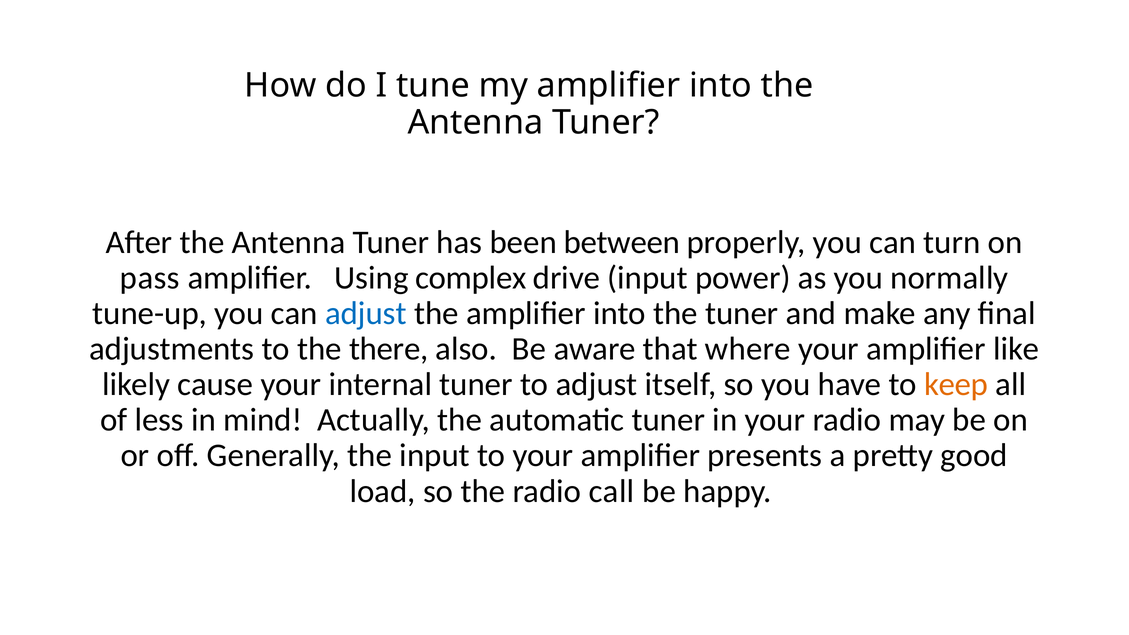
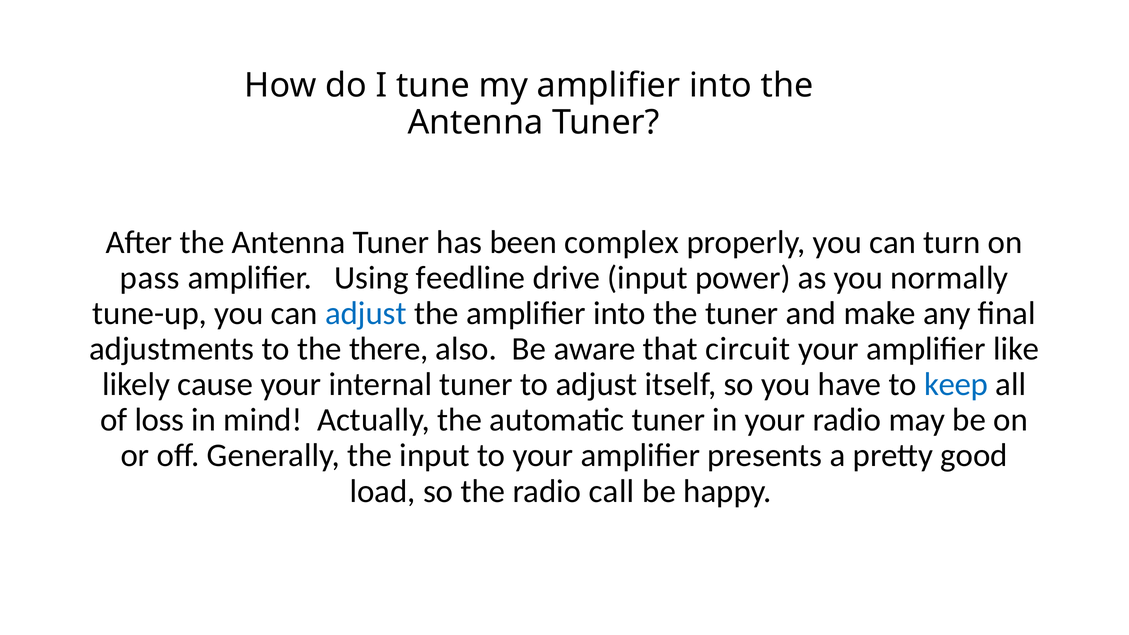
between: between -> complex (622, 242)
complex: complex -> feedline (471, 278)
where: where -> circuit (748, 349)
keep colour: orange -> blue (956, 384)
less: less -> loss (159, 420)
